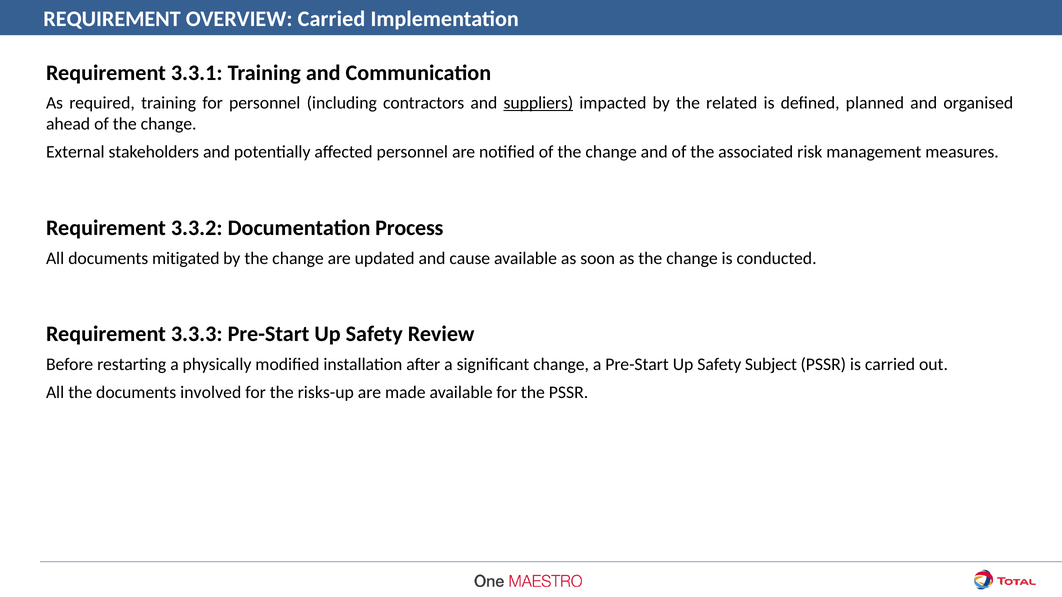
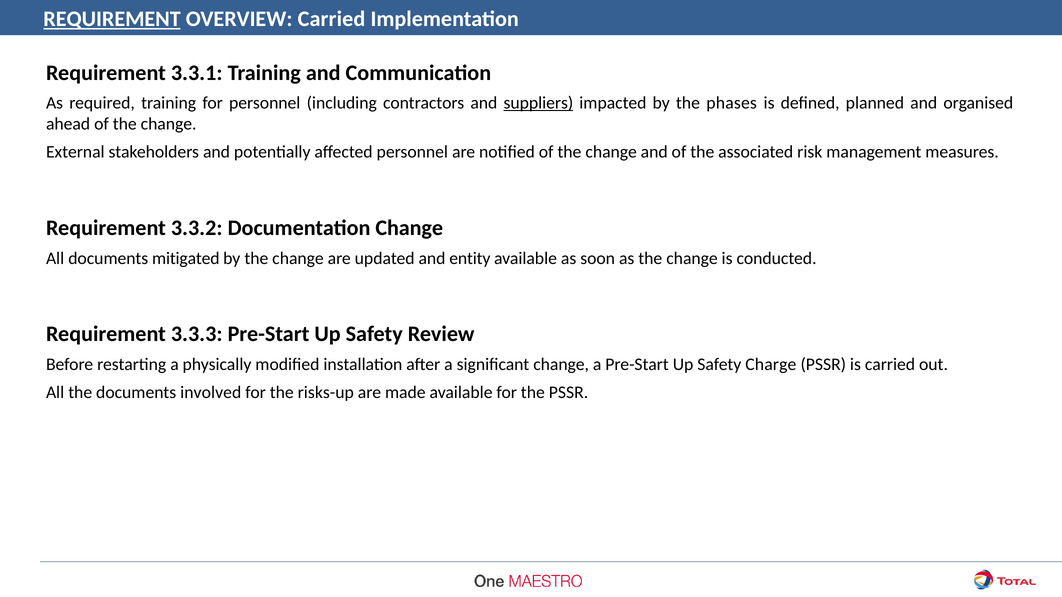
REQUIREMENT underline: none -> present (112, 19)
related: related -> phases (732, 103)
Documentation Process: Process -> Change (409, 228)
cause: cause -> entity (470, 258)
Subject: Subject -> Charge (771, 365)
